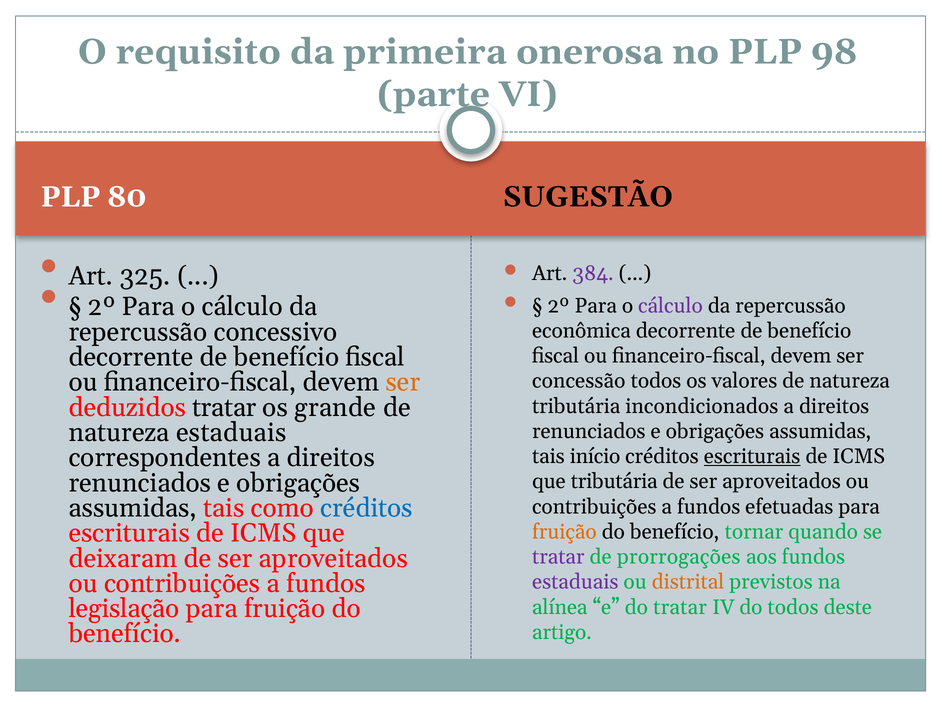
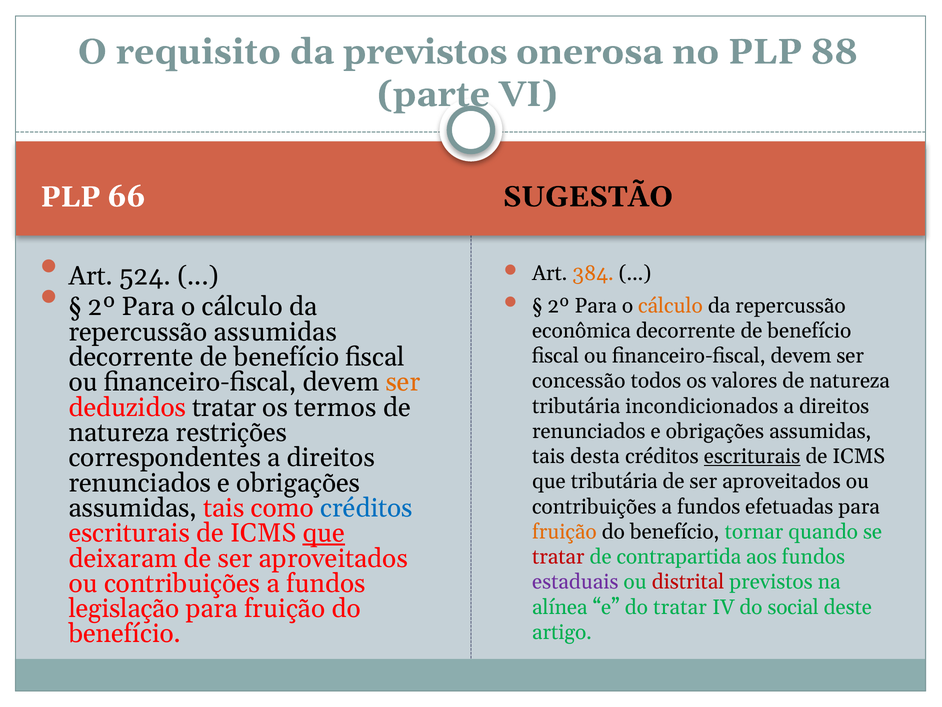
da primeira: primeira -> previstos (425, 52)
98: 98 -> 88 (834, 52)
80: 80 -> 66 (126, 197)
325: 325 -> 524 (145, 276)
384 colour: purple -> orange (593, 273)
cálculo colour: purple -> orange (670, 305)
repercussão concessivo: concessivo -> assumidas (276, 332)
grande: grande -> termos (335, 407)
natureza estaduais: estaduais -> restrições (231, 432)
início: início -> desta (595, 456)
que underline: none -> present (324, 533)
tratar colour: purple -> red (558, 557)
prorrogações: prorrogações -> contrapartida (679, 557)
distrital colour: orange -> red (688, 582)
do todos: todos -> social (793, 607)
